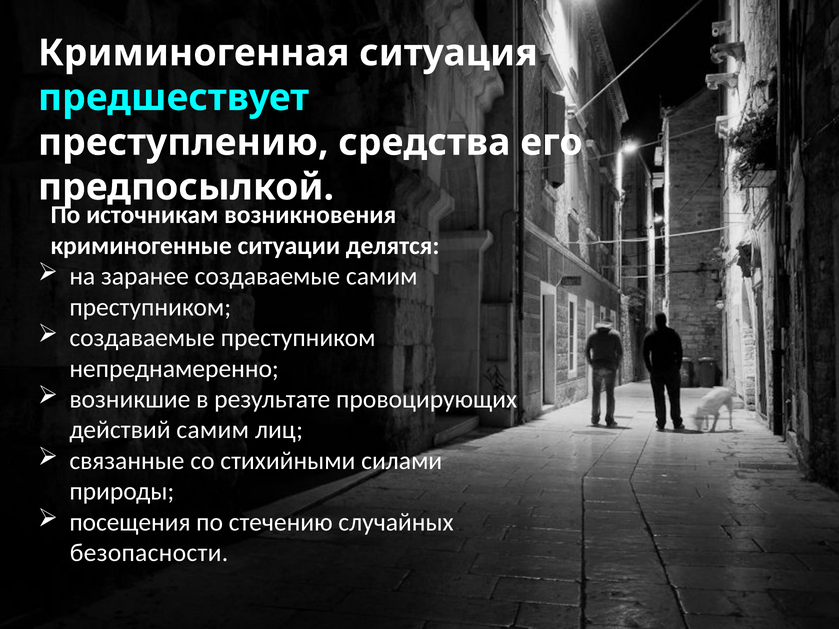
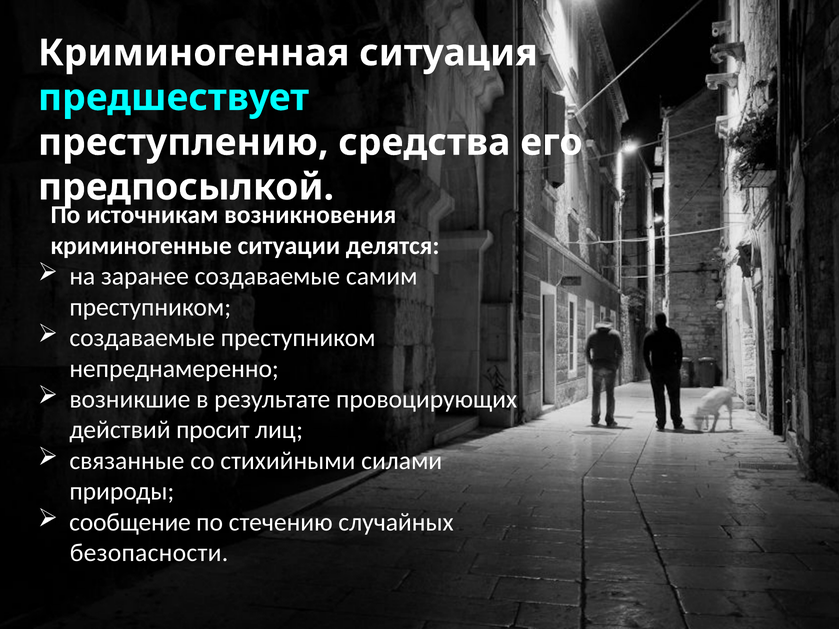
действий самим: самим -> просит (213, 430)
посещения: посещения -> сообщение (130, 522)
